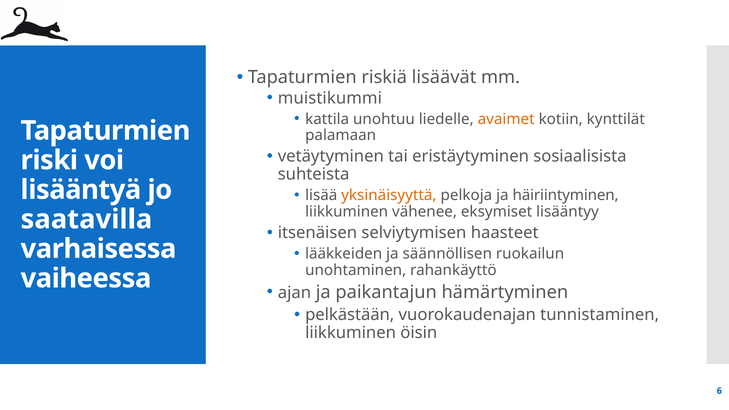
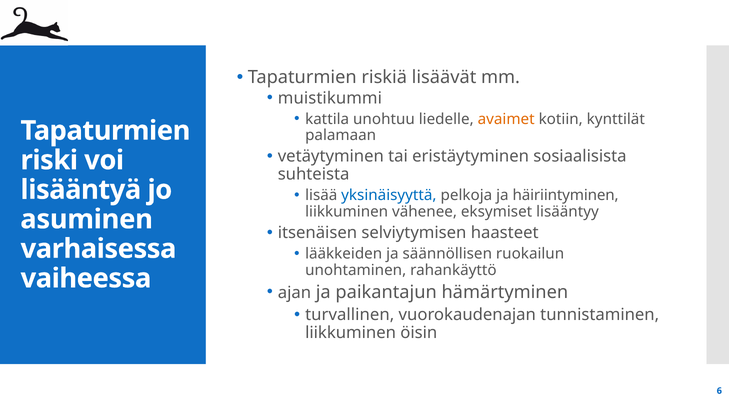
yksinäisyyttä colour: orange -> blue (389, 195)
saatavilla: saatavilla -> asuminen (87, 219)
pelkästään: pelkästään -> turvallinen (350, 315)
